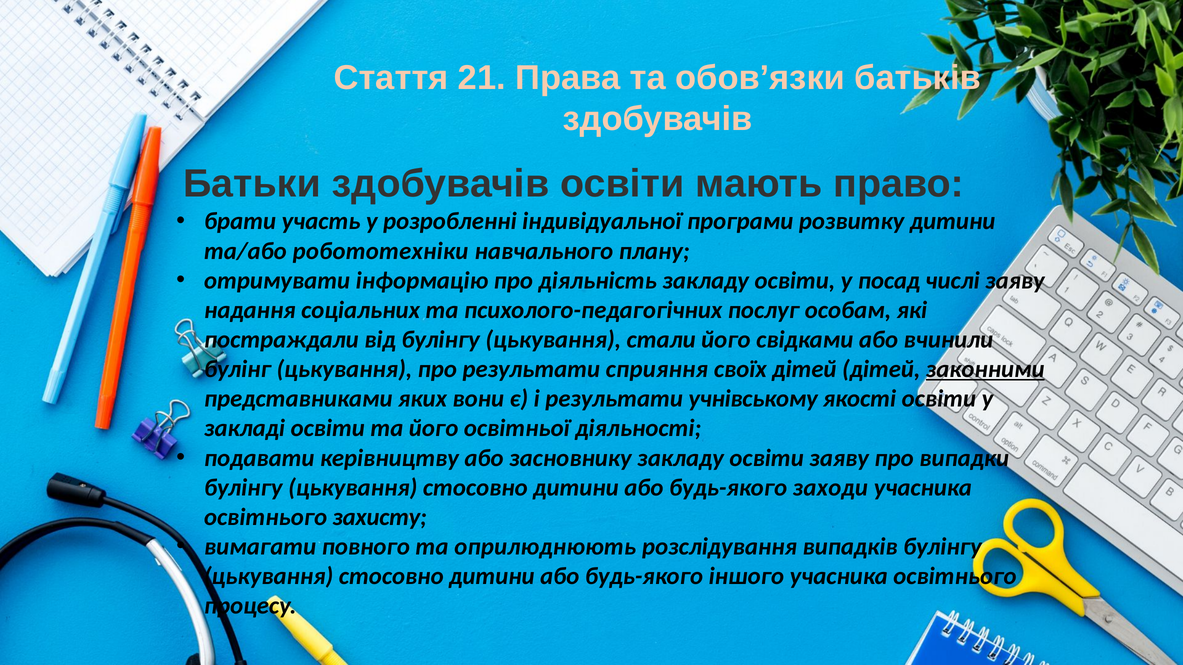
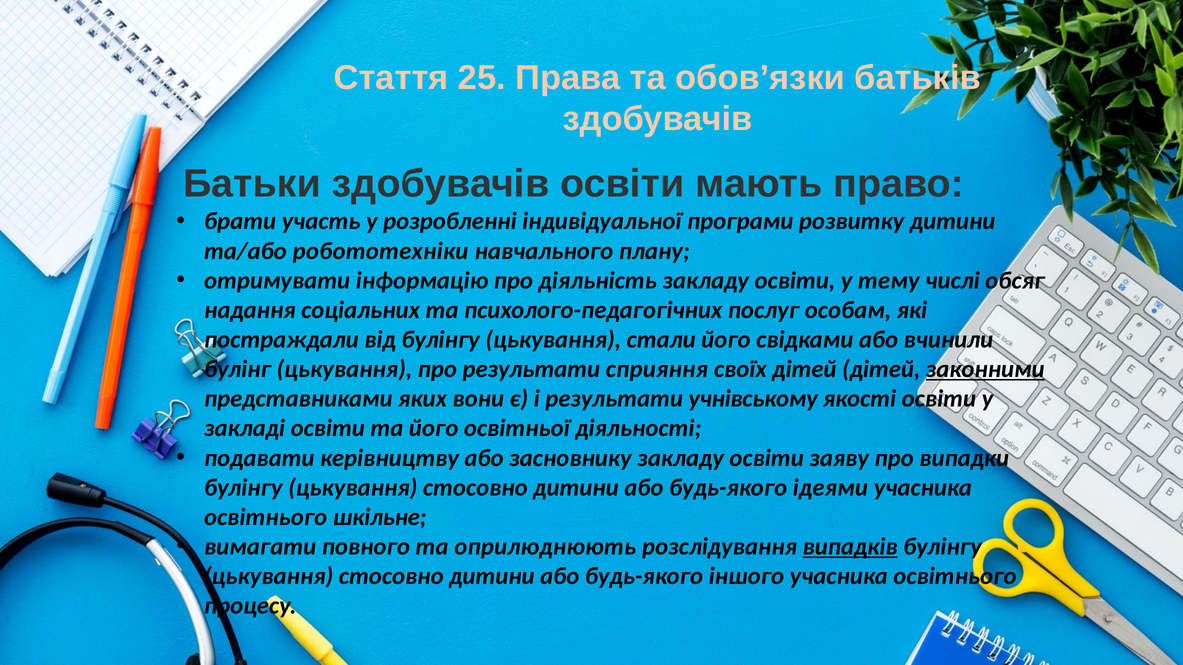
21: 21 -> 25 (482, 78)
посад: посад -> тему (889, 281)
числі заяву: заяву -> обсяг (1015, 281)
заходи: заходи -> ідеями (830, 488)
захисту: захисту -> шкільне (380, 517)
випадків underline: none -> present (850, 547)
